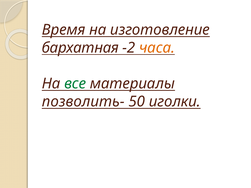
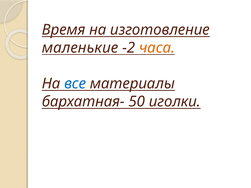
бархатная: бархатная -> маленькие (80, 48)
все colour: green -> blue (75, 84)
позволить-: позволить- -> бархатная- (83, 102)
